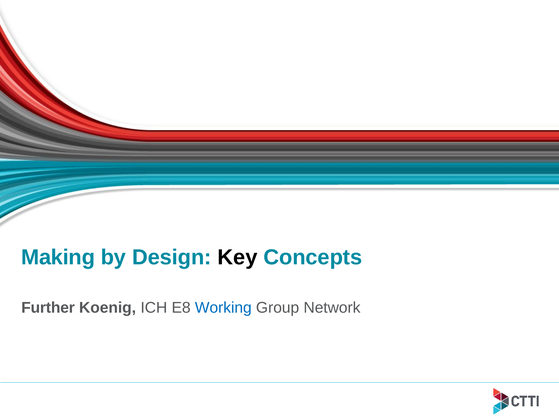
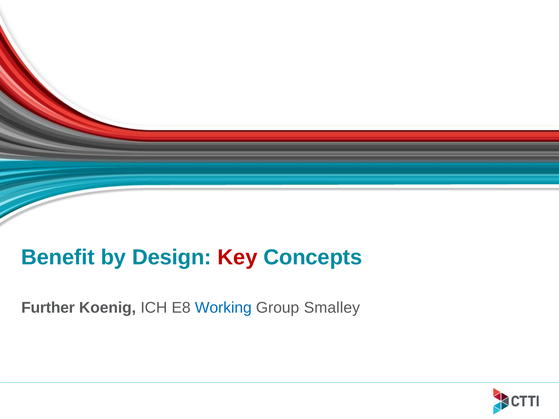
Making: Making -> Benefit (58, 258)
Key colour: black -> red (237, 258)
Network: Network -> Smalley (332, 308)
